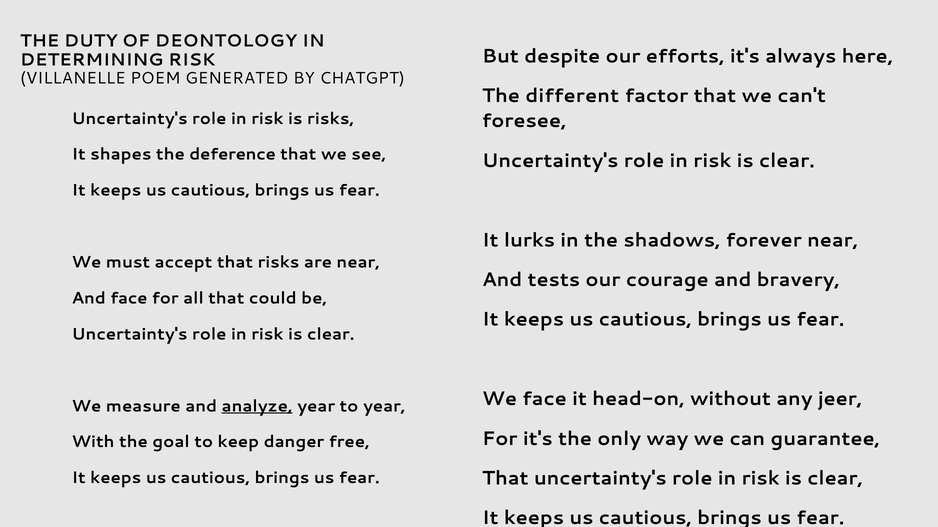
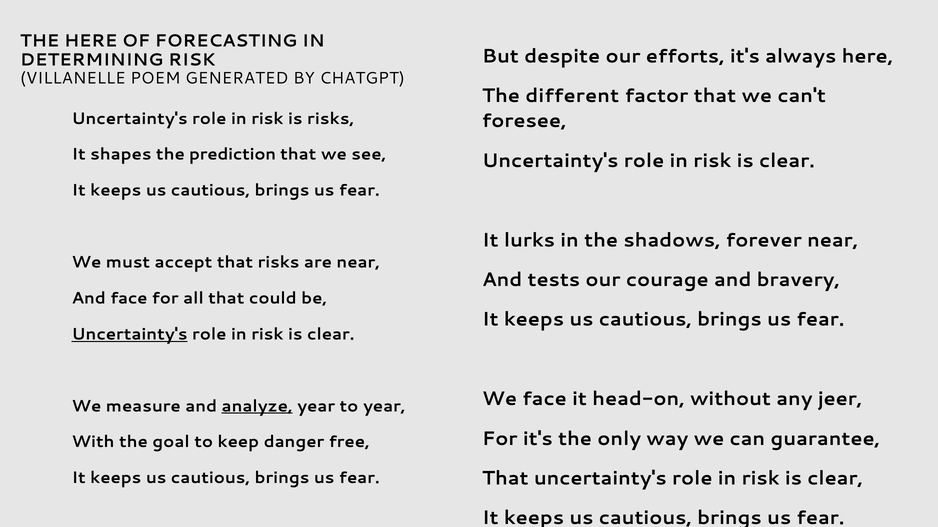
THE DUTY: DUTY -> HERE (91, 41)
DEONTOLOGY: DEONTOLOGY -> FORECASTING (226, 41)
deference: deference -> prediction (233, 155)
Uncertainty's underline: none -> present (130, 335)
